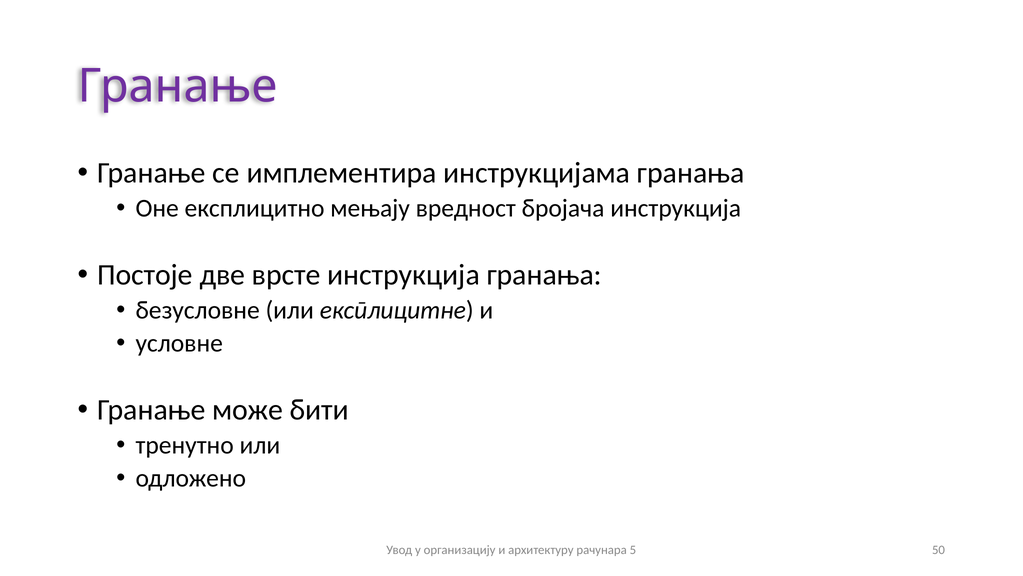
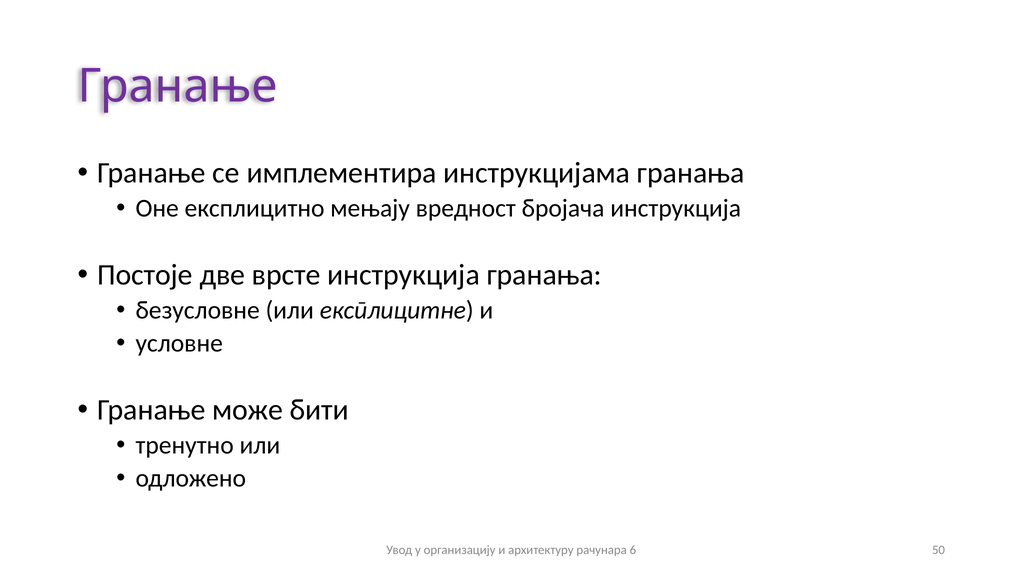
5: 5 -> 6 (633, 549)
